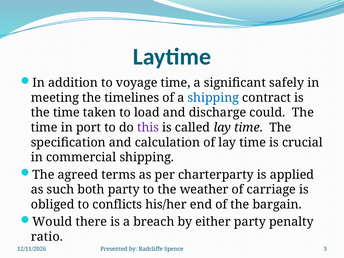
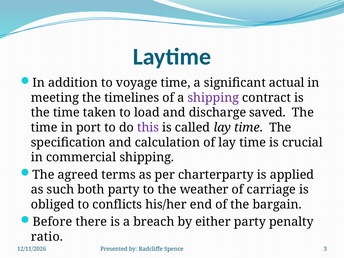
safely: safely -> actual (287, 83)
shipping colour: blue -> purple (213, 98)
could: could -> saved (267, 113)
Would: Would -> Before (52, 222)
